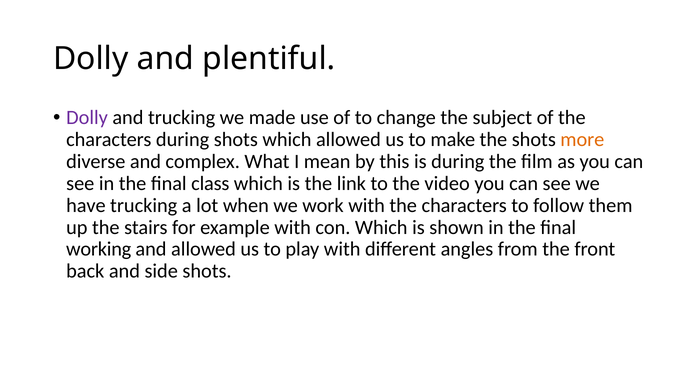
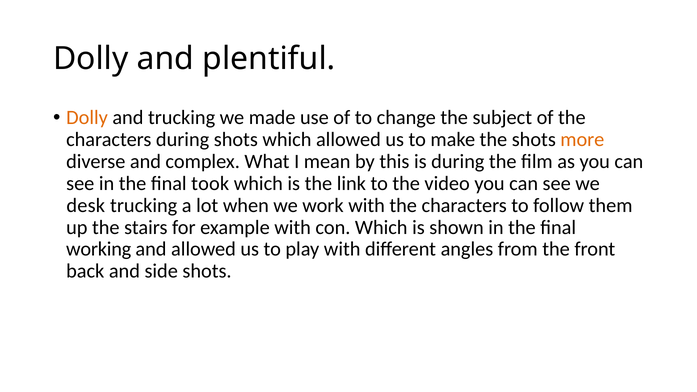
Dolly colour: purple -> orange (87, 118)
class: class -> took (210, 184)
have: have -> desk (86, 205)
